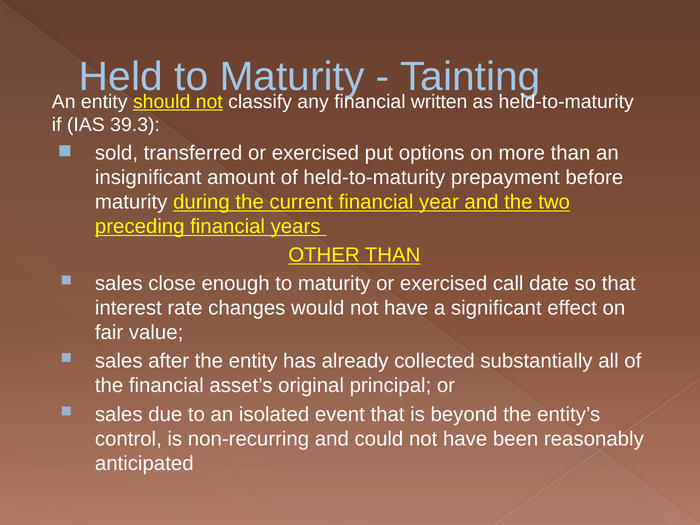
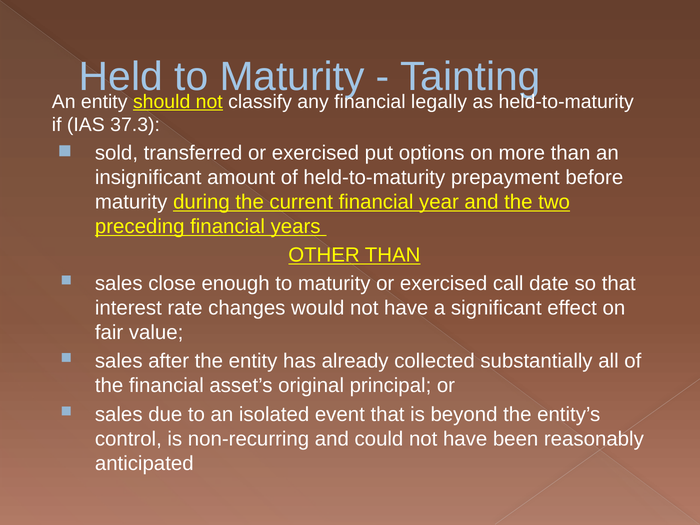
written: written -> legally (439, 102)
39.3: 39.3 -> 37.3 (135, 125)
